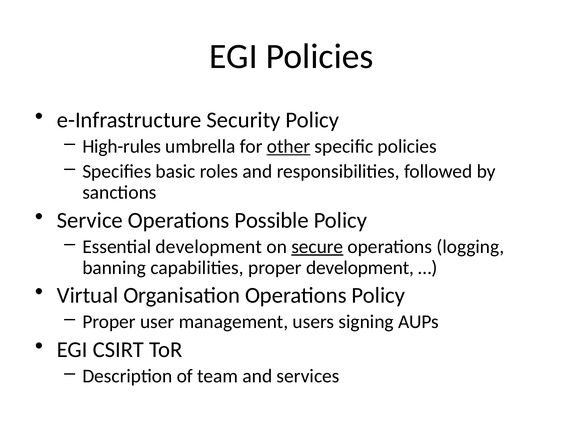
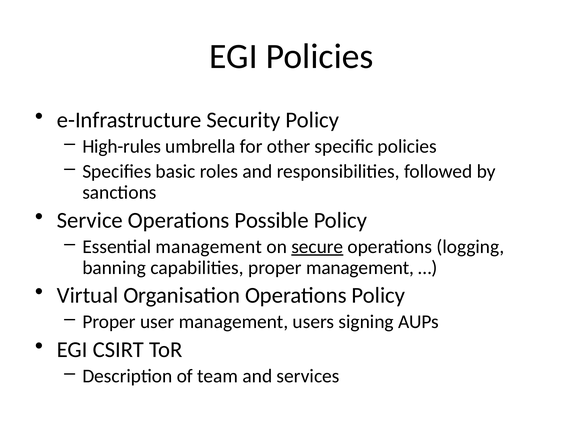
other underline: present -> none (289, 147)
Essential development: development -> management (209, 247)
proper development: development -> management (360, 268)
